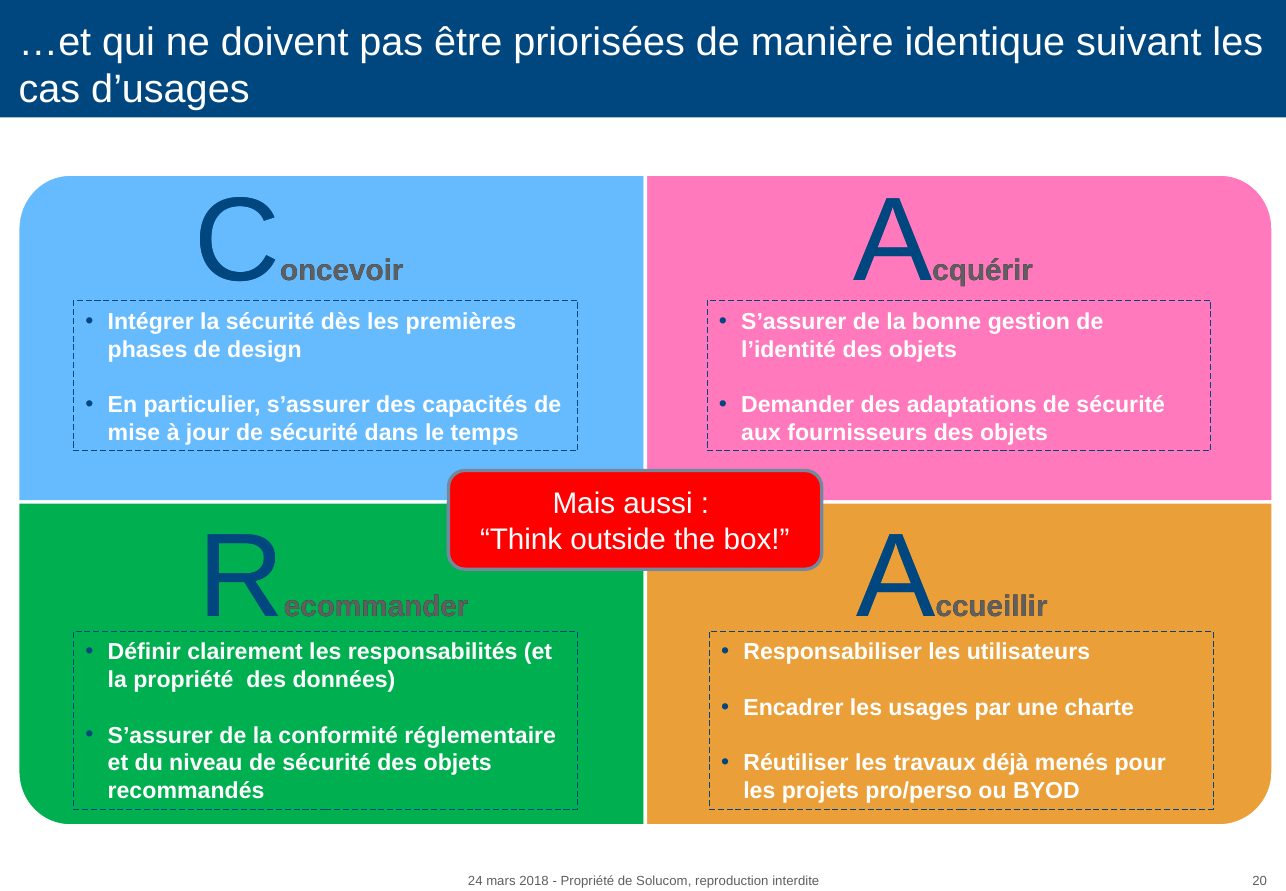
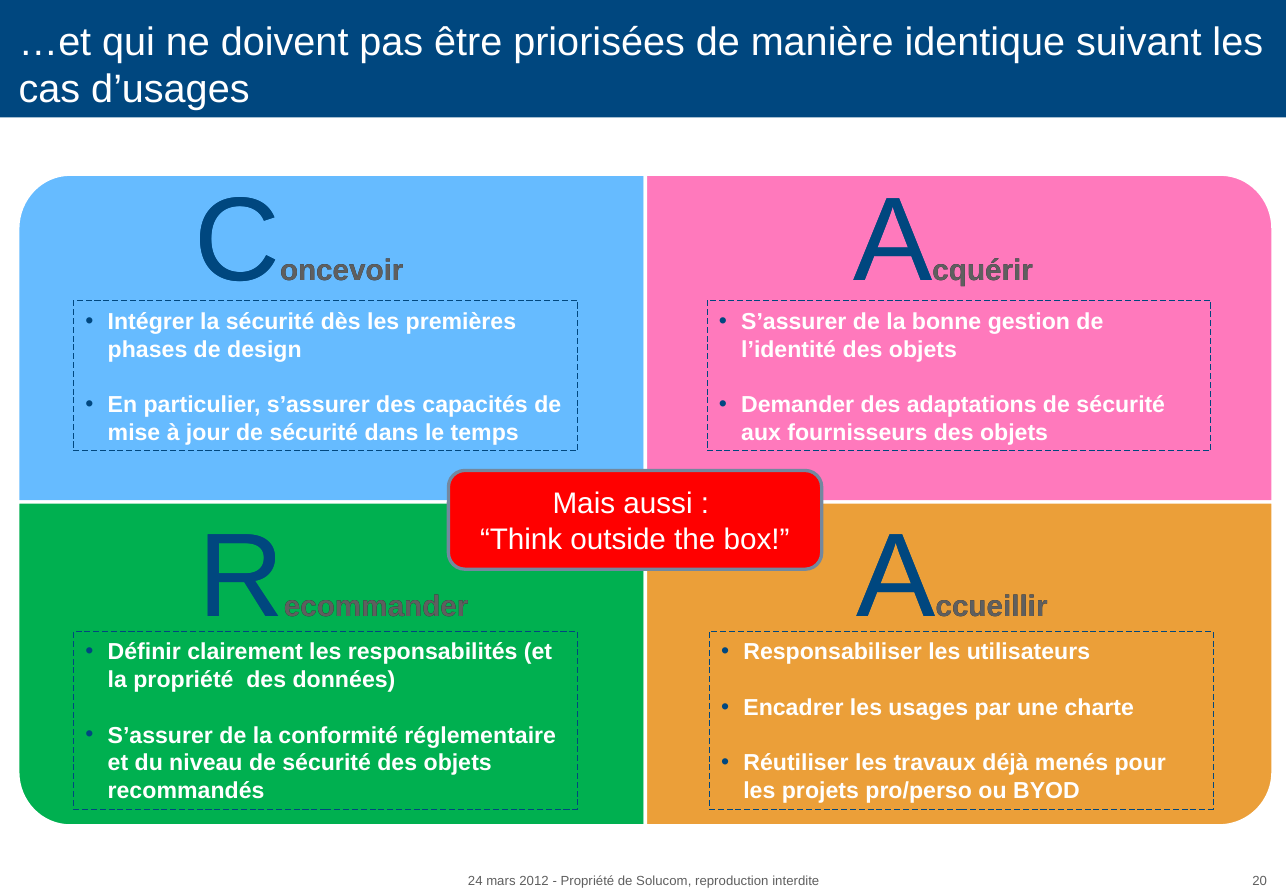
2018: 2018 -> 2012 (534, 881)
